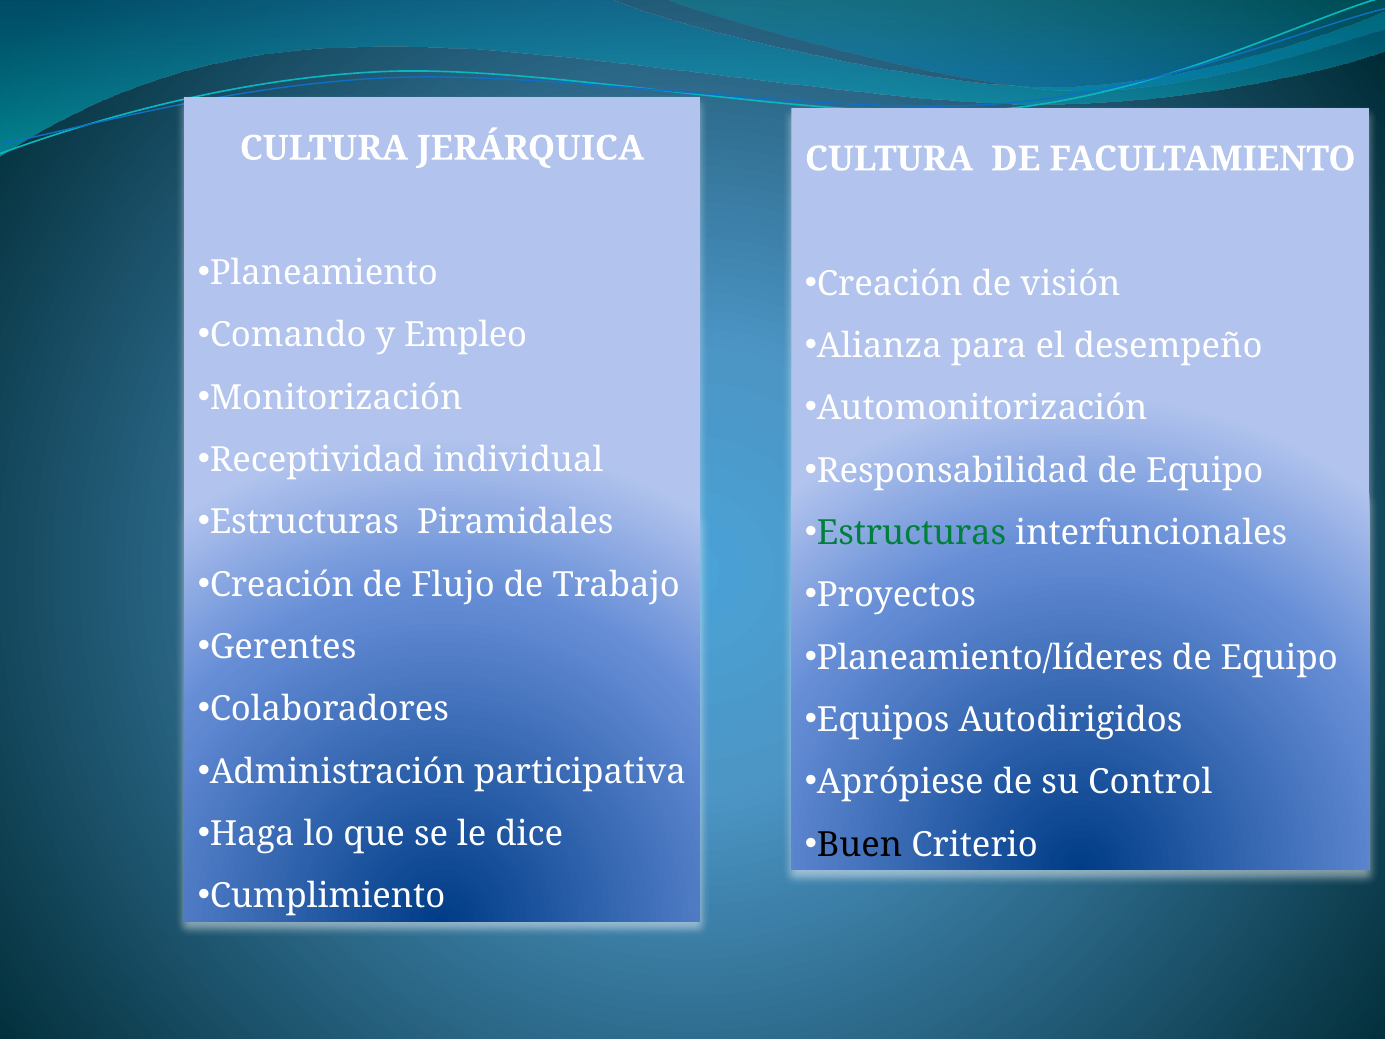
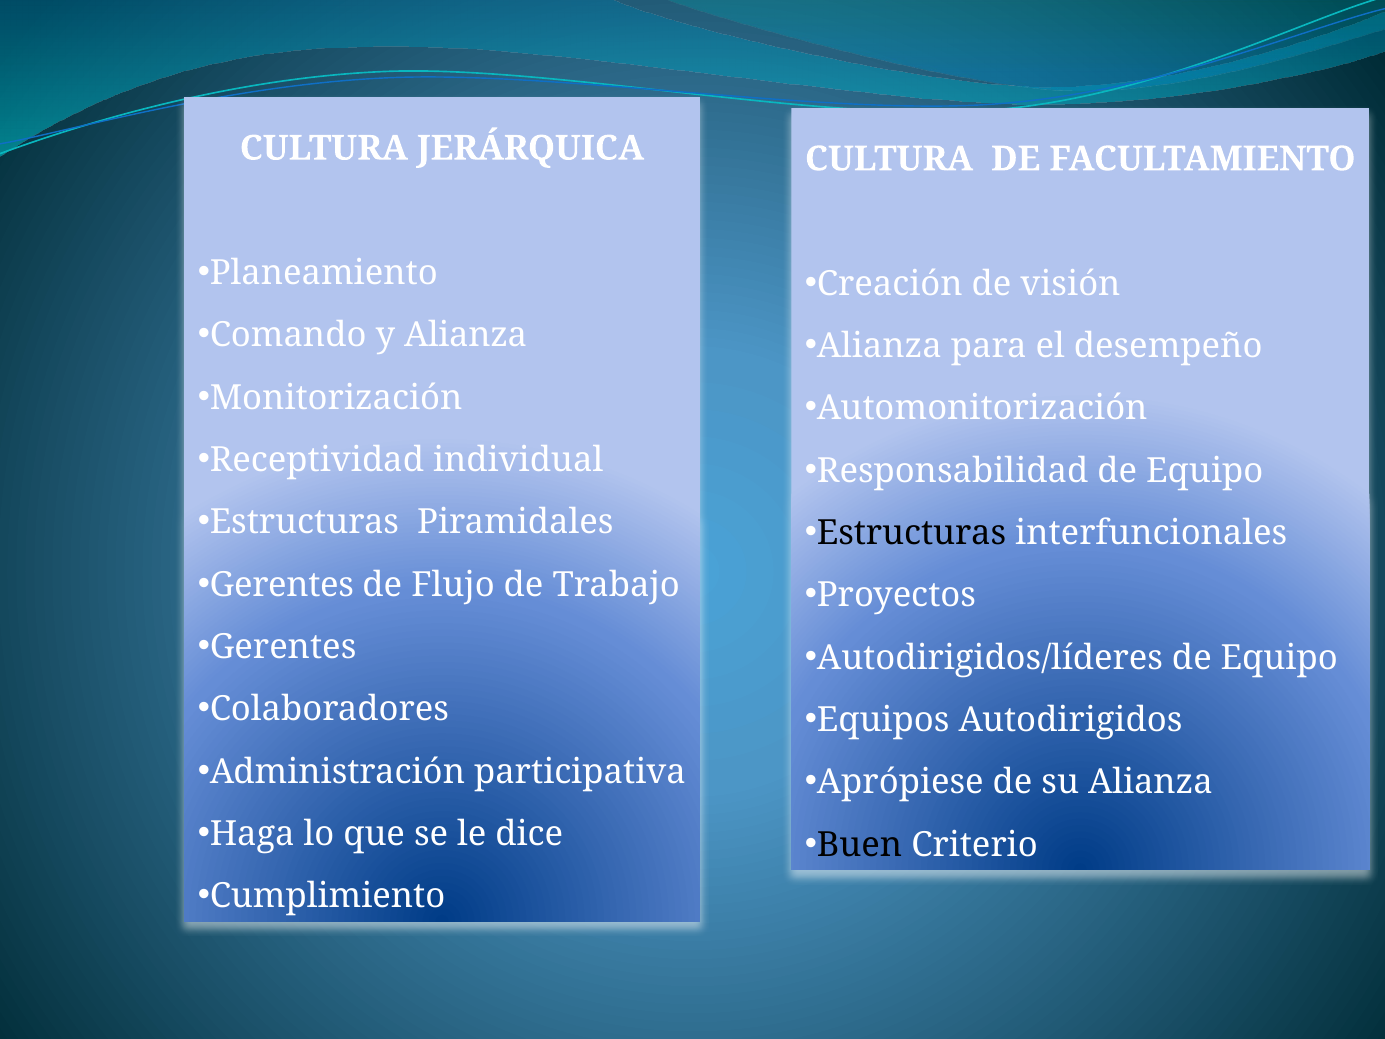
y Empleo: Empleo -> Alianza (466, 335)
Estructuras colour: green -> black (912, 533)
Creación: Creación -> Gerentes (282, 584)
Planeamiento/líderes: Planeamiento/líderes -> Autodirigidos/líderes (990, 658)
su Control: Control -> Alianza (1150, 782)
